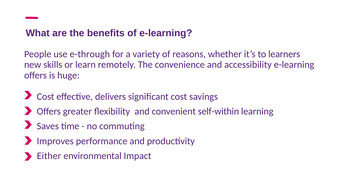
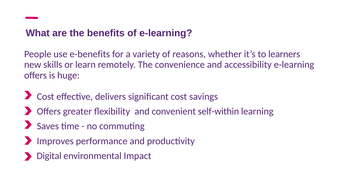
e-through: e-through -> e-benefits (90, 54)
Either: Either -> Digital (49, 156)
